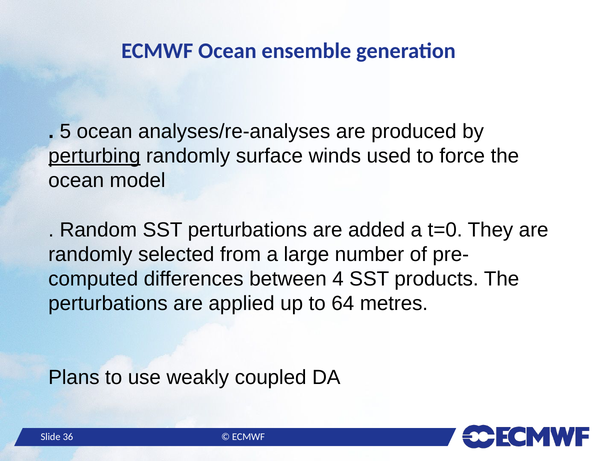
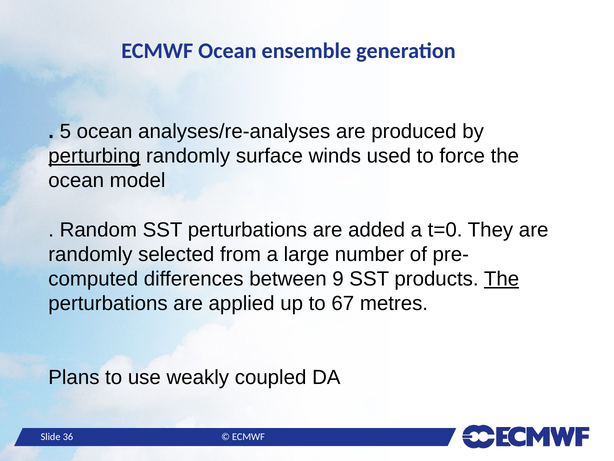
4: 4 -> 9 (338, 279)
The underline: none -> present (502, 279)
64: 64 -> 67 (343, 303)
